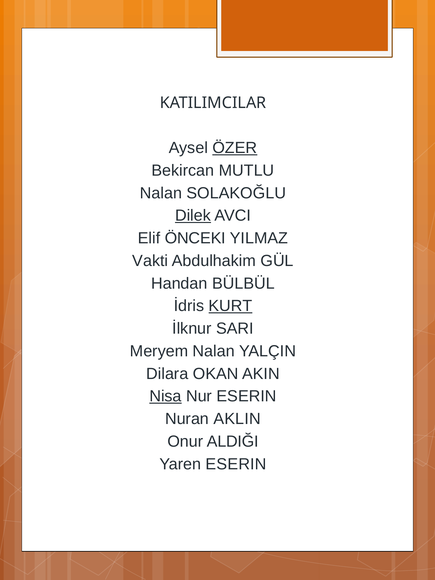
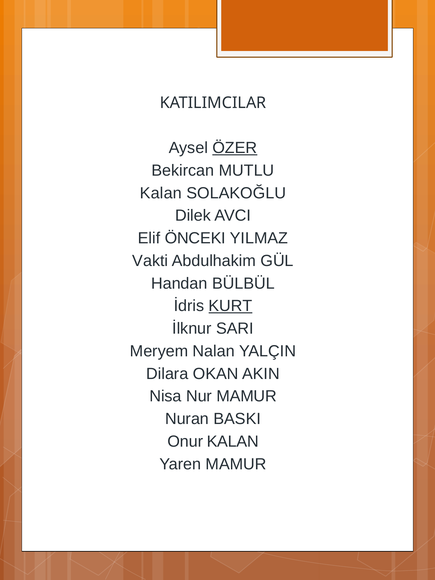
Nalan: Nalan -> Kalan (161, 193)
Dilek underline: present -> none (193, 216)
Nisa underline: present -> none (165, 396)
Nur ESERIN: ESERIN -> MAMUR (247, 396)
AKLIN: AKLIN -> BASKI (237, 419)
Onur ALDIĞI: ALDIĞI -> KALAN (233, 442)
Yaren ESERIN: ESERIN -> MAMUR (236, 464)
